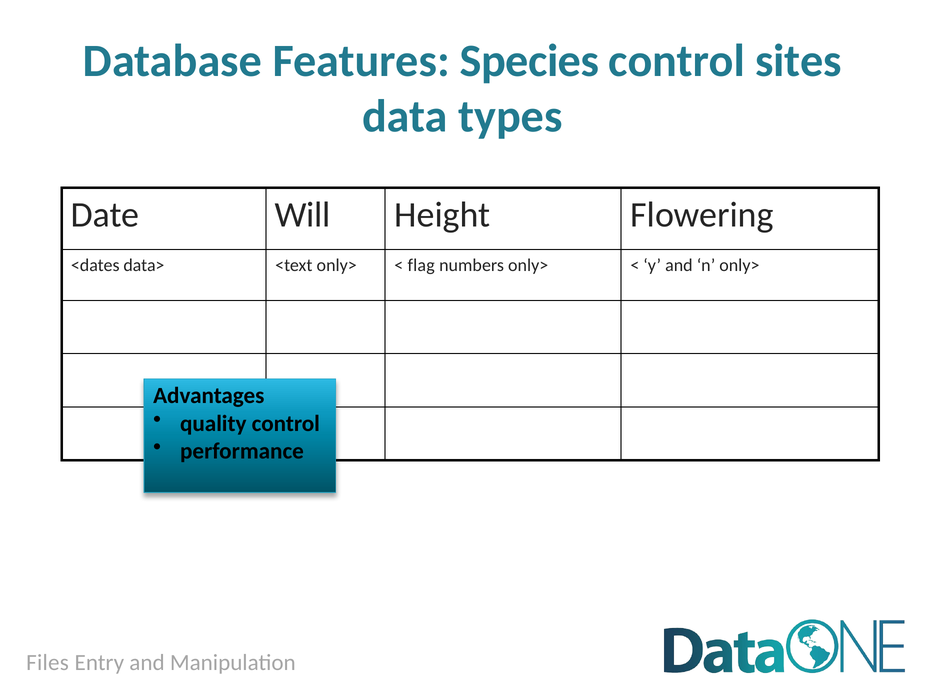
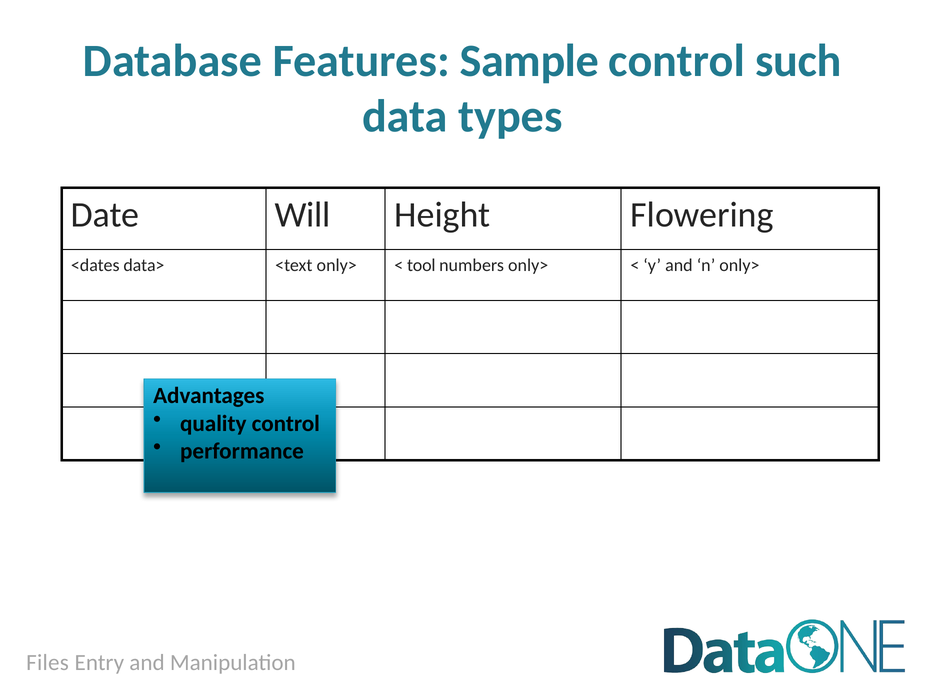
Species: Species -> Sample (529, 61)
sites: sites -> such (798, 61)
flag: flag -> tool (421, 265)
